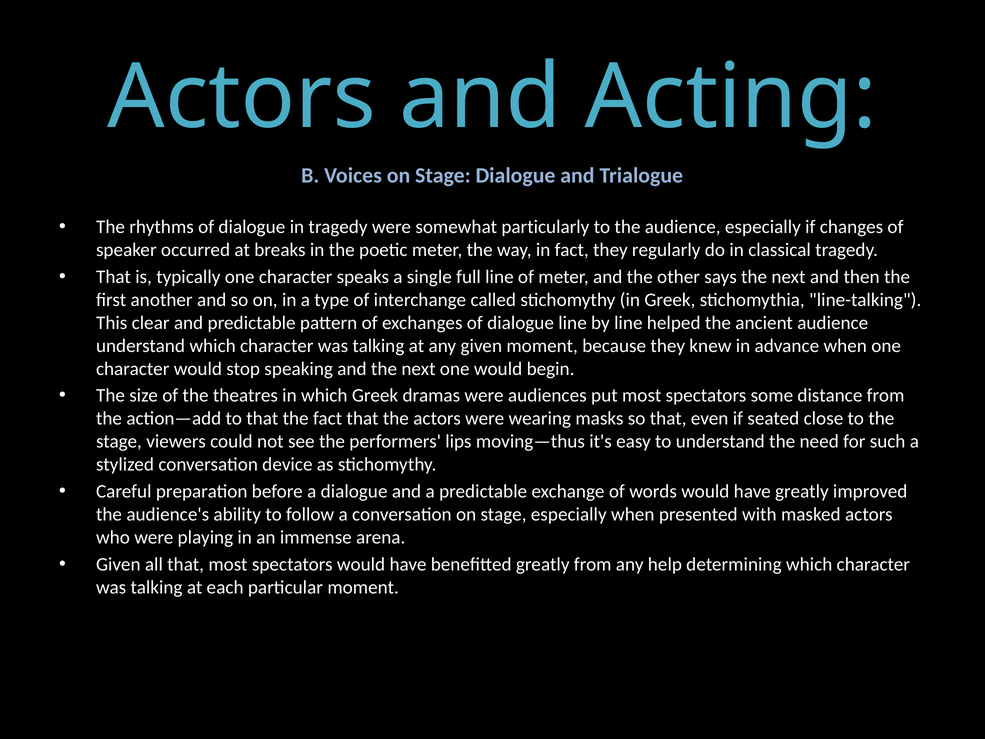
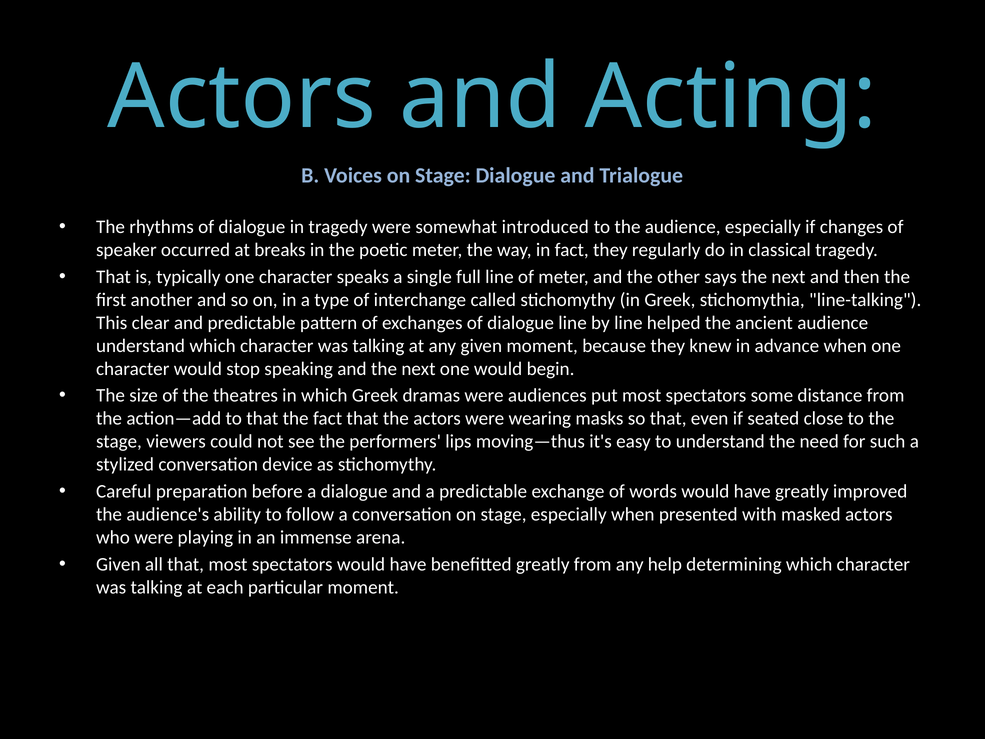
particularly: particularly -> introduced (545, 227)
